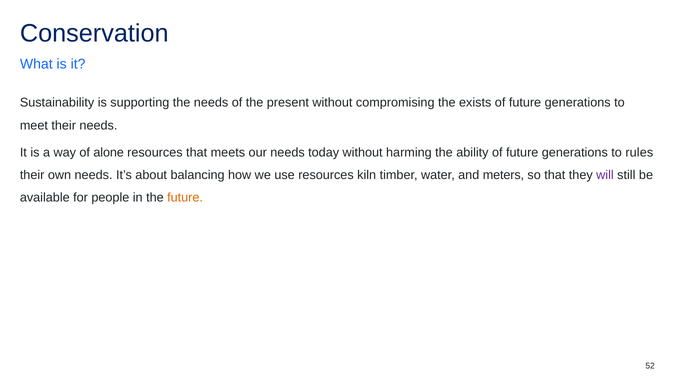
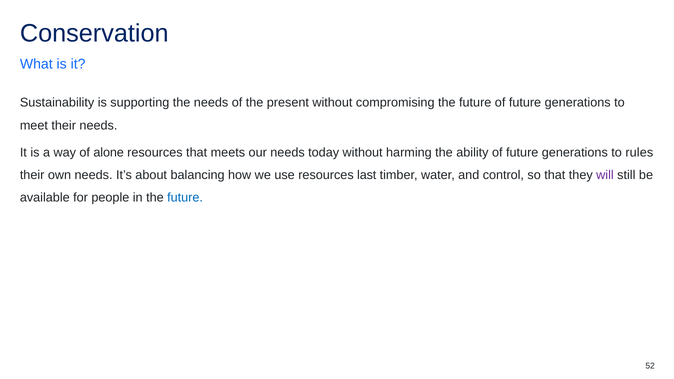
compromising the exists: exists -> future (475, 103)
kiln: kiln -> last (367, 175)
meters: meters -> control (503, 175)
future colour: orange -> blue (185, 198)
